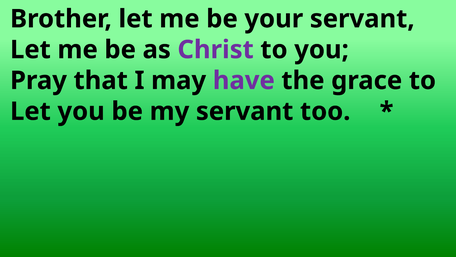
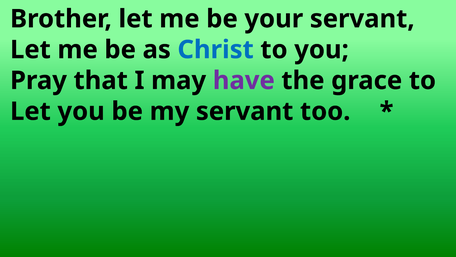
Christ colour: purple -> blue (216, 50)
